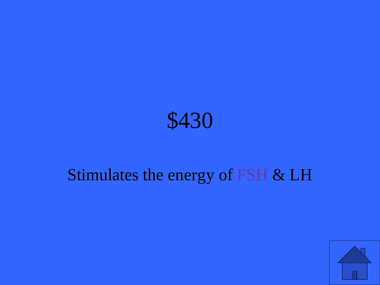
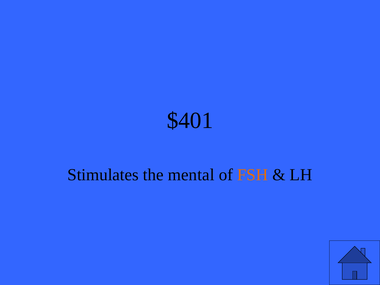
$430: $430 -> $401 (190, 120)
energy: energy -> mental (191, 175)
FSH colour: purple -> orange (253, 175)
